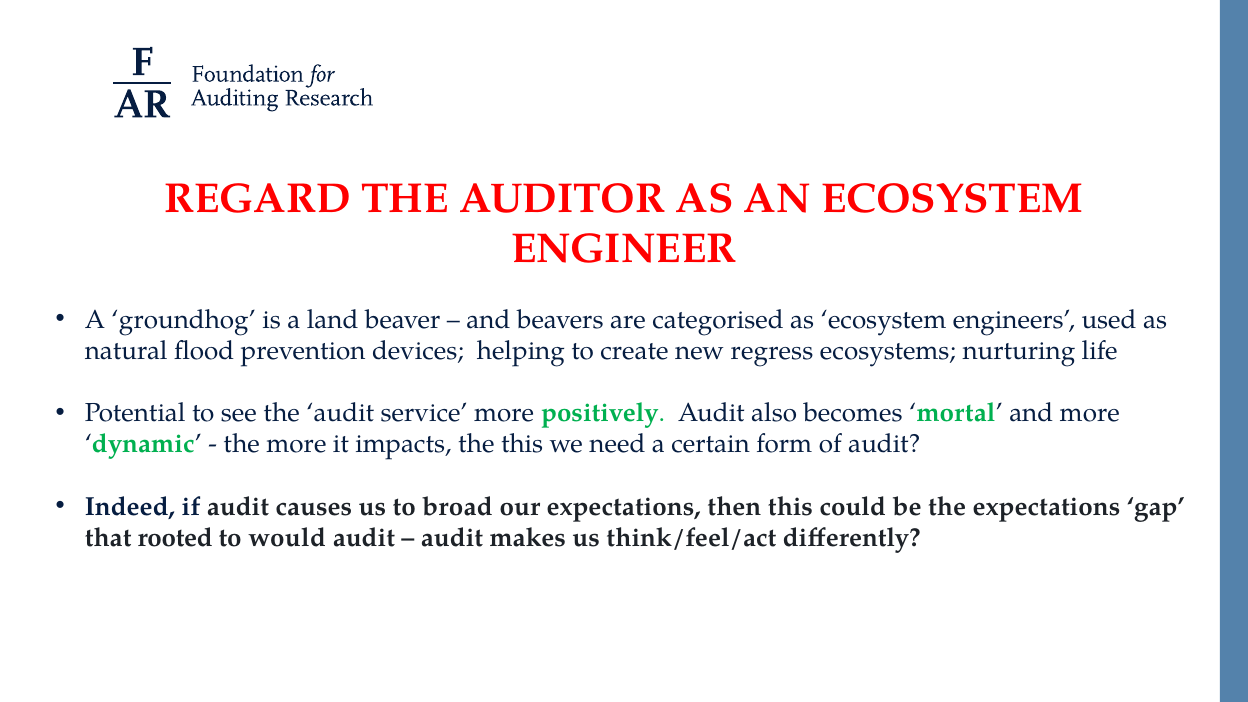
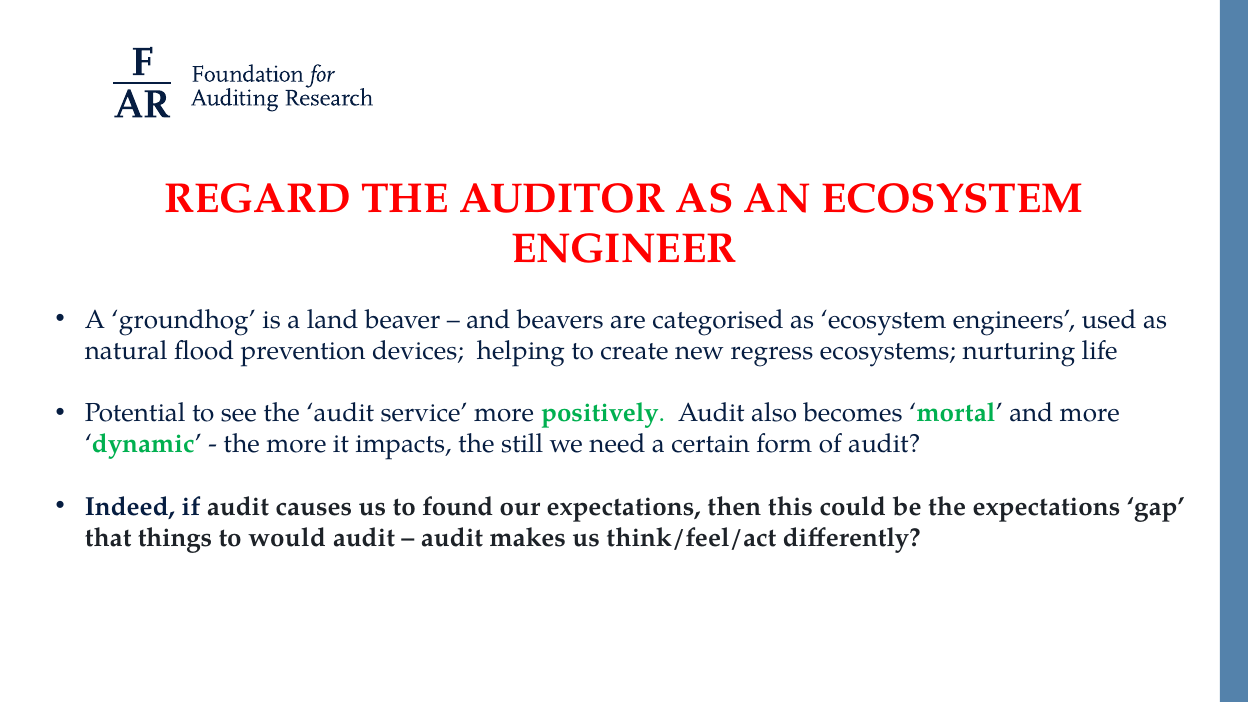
the this: this -> still (522, 444)
broad: broad -> found (458, 507)
rooted: rooted -> things (175, 538)
